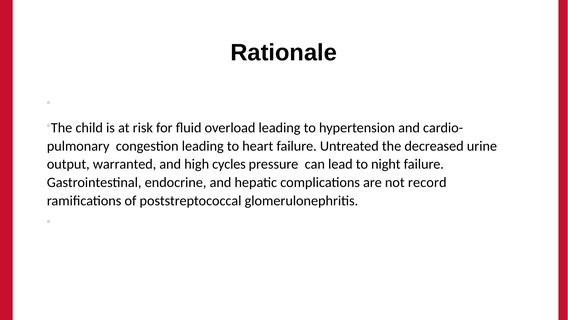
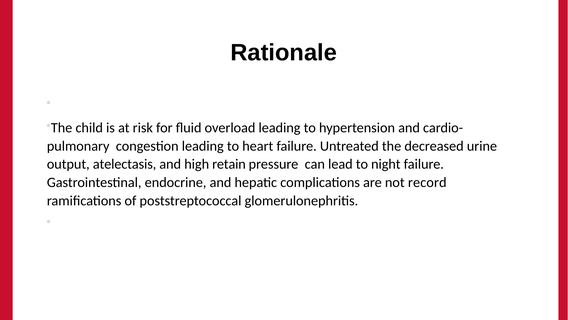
warranted: warranted -> atelectasis (125, 164)
cycles: cycles -> retain (229, 164)
